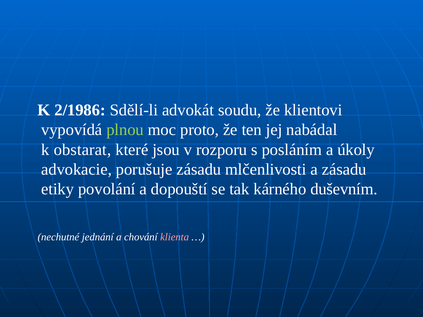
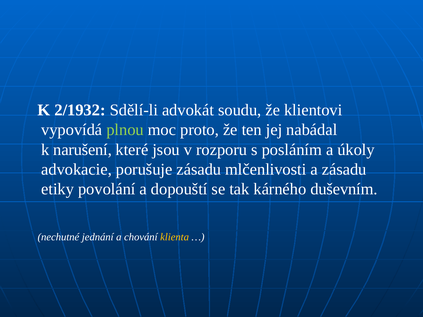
2/1986: 2/1986 -> 2/1932 (80, 110)
obstarat: obstarat -> narušení (83, 150)
klienta colour: pink -> yellow (175, 237)
